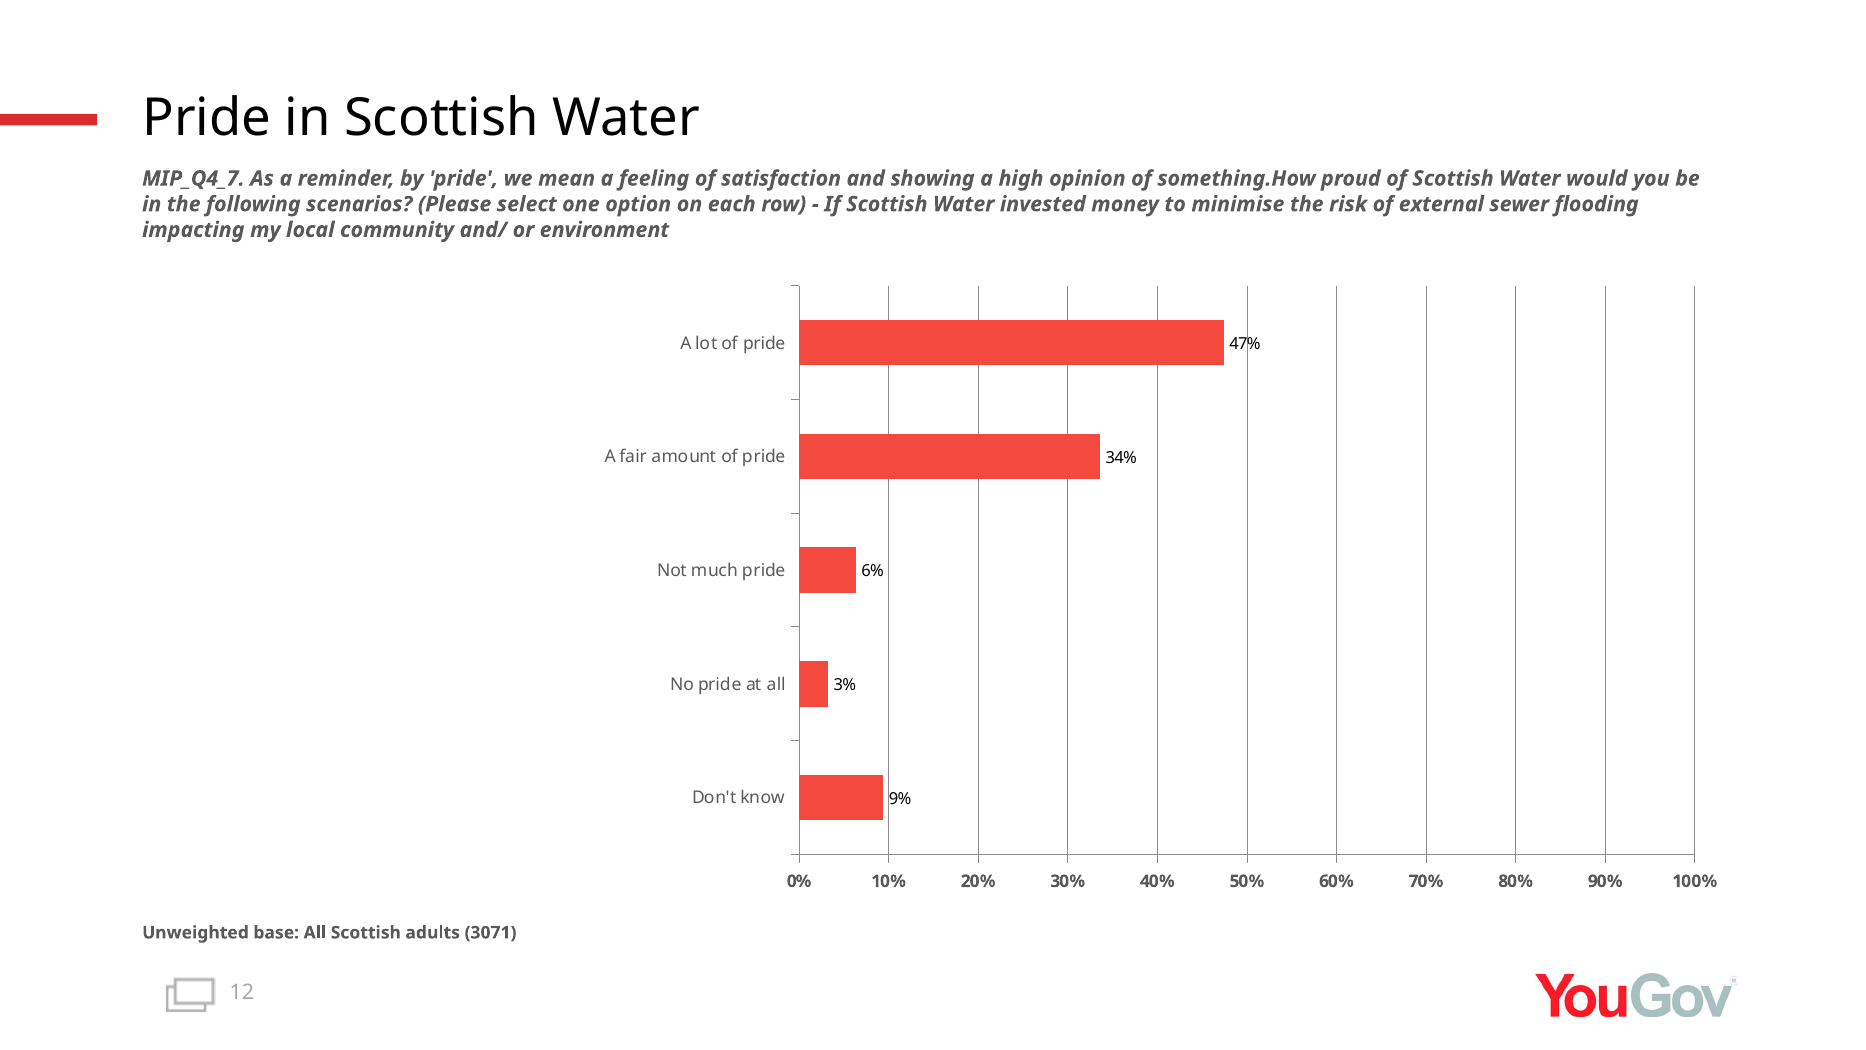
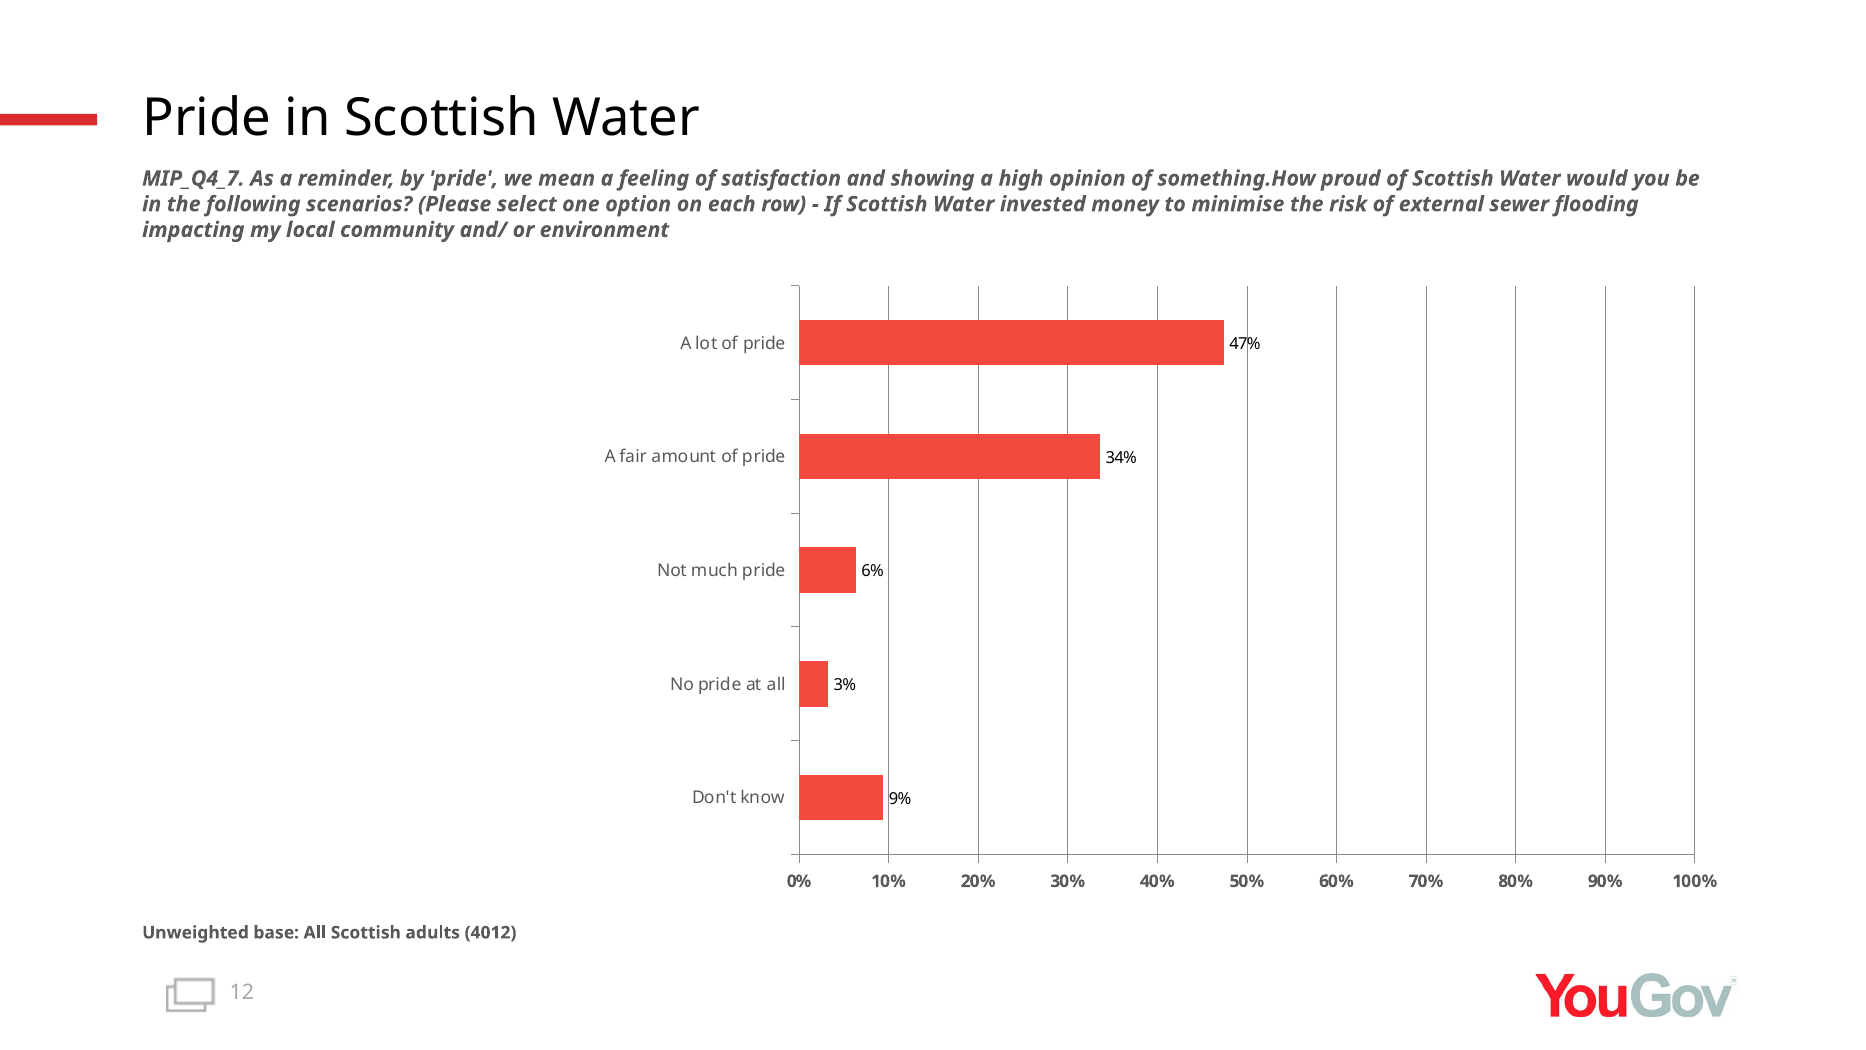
3071: 3071 -> 4012 (491, 932)
